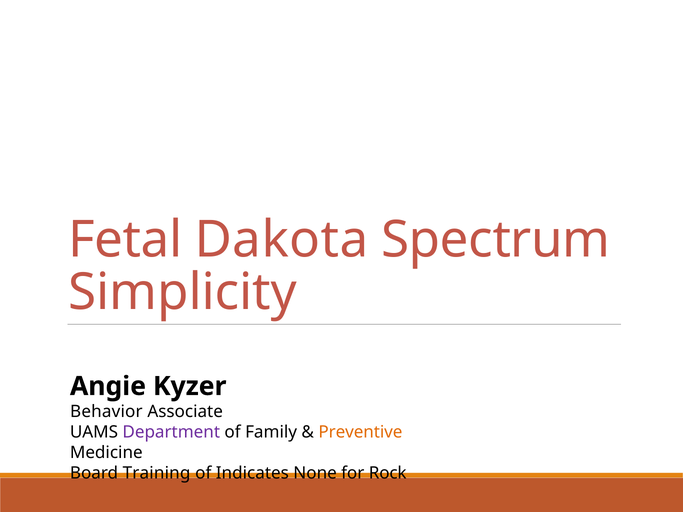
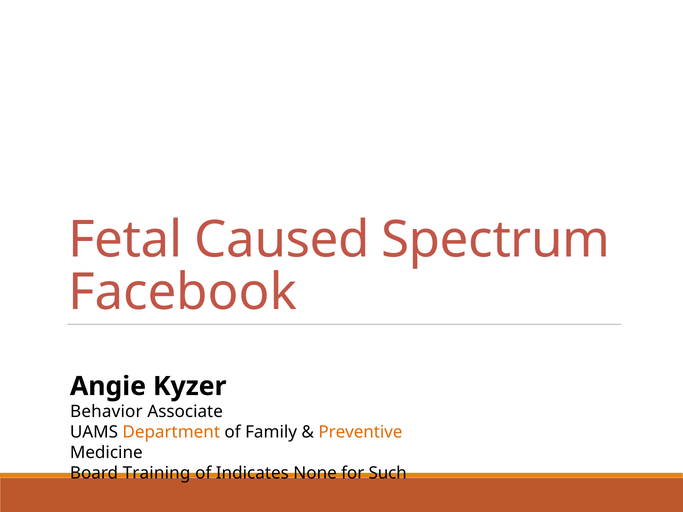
Dakota: Dakota -> Caused (282, 240)
Simplicity: Simplicity -> Facebook (183, 292)
Department colour: purple -> orange (171, 432)
Rock: Rock -> Such (388, 473)
